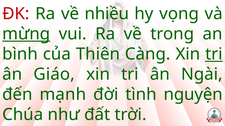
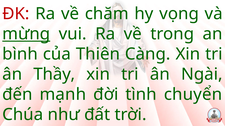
nhiều: nhiều -> chăm (107, 14)
tri underline: present -> none (214, 54)
Giáo: Giáo -> Thầy (54, 75)
nguyện: nguyện -> chuyển (193, 95)
